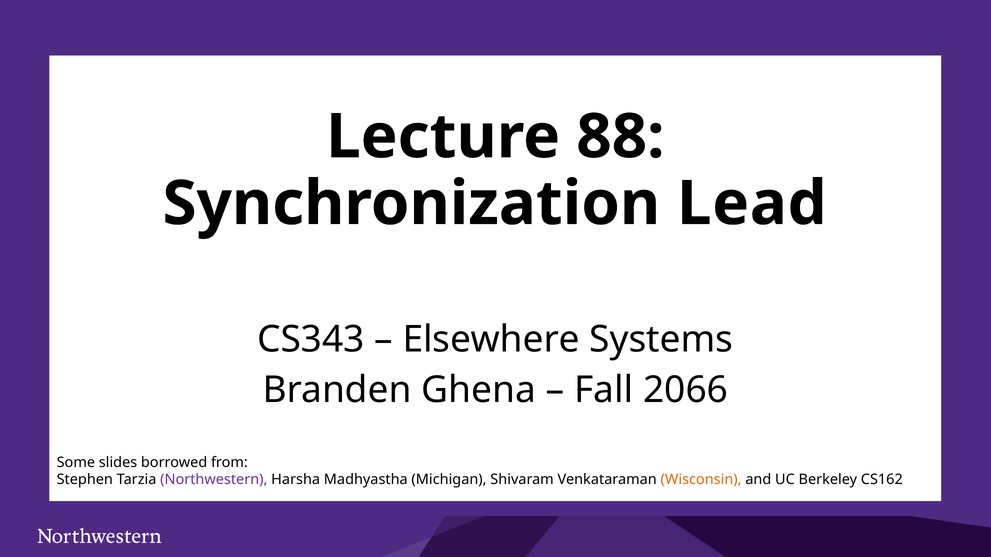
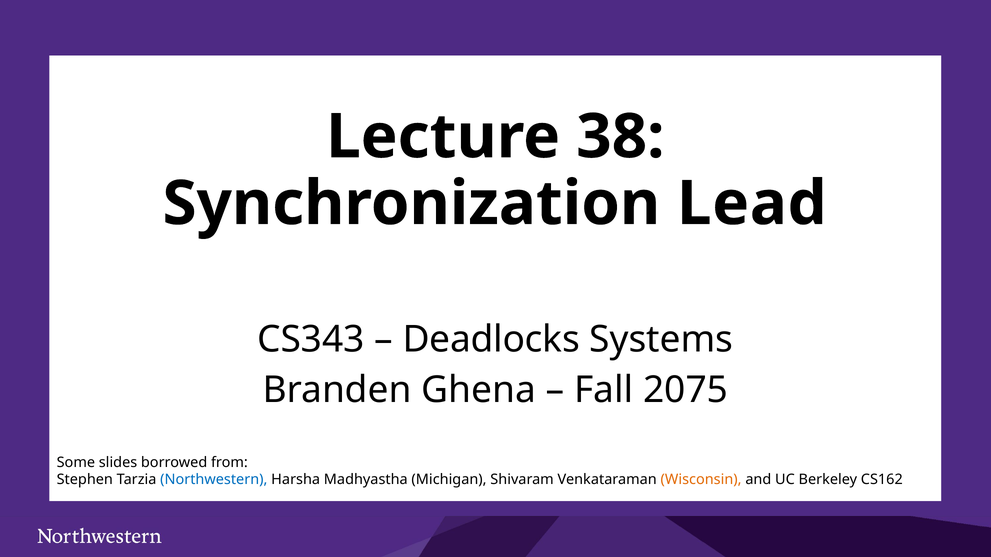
88: 88 -> 38 (620, 137)
Elsewhere: Elsewhere -> Deadlocks (491, 340)
2066: 2066 -> 2075 (686, 390)
Northwestern colour: purple -> blue (214, 480)
